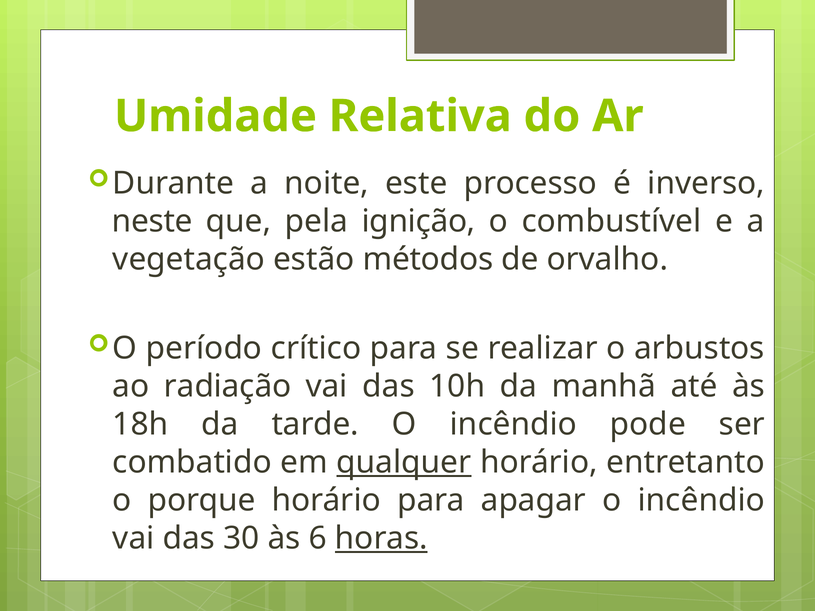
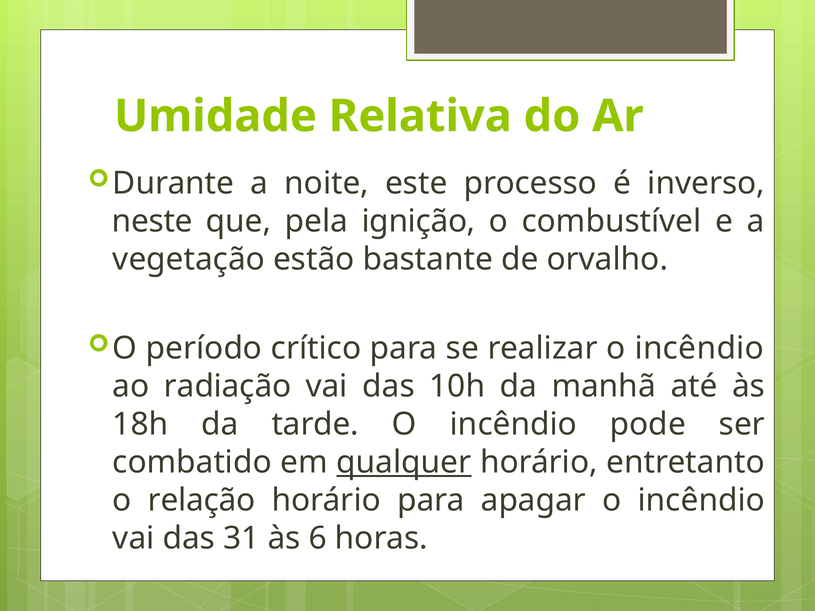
métodos: métodos -> bastante (428, 259)
realizar o arbustos: arbustos -> incêndio (699, 348)
porque: porque -> relação (202, 500)
30: 30 -> 31 (241, 539)
horas underline: present -> none (381, 539)
